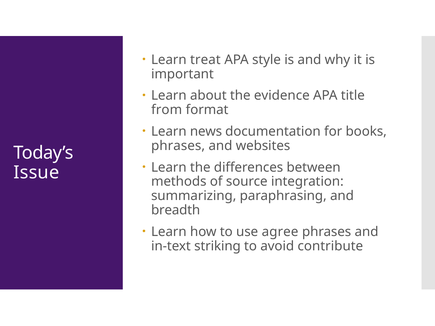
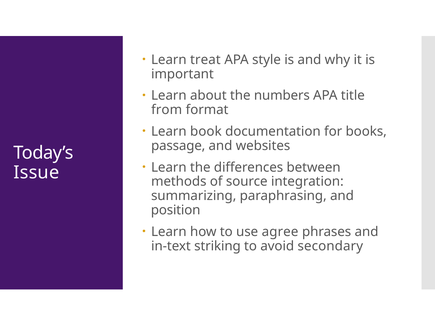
evidence: evidence -> numbers (282, 96)
news: news -> book (206, 132)
phrases: phrases -> passage (178, 146)
breadth: breadth -> position (176, 210)
contribute: contribute -> secondary (330, 246)
